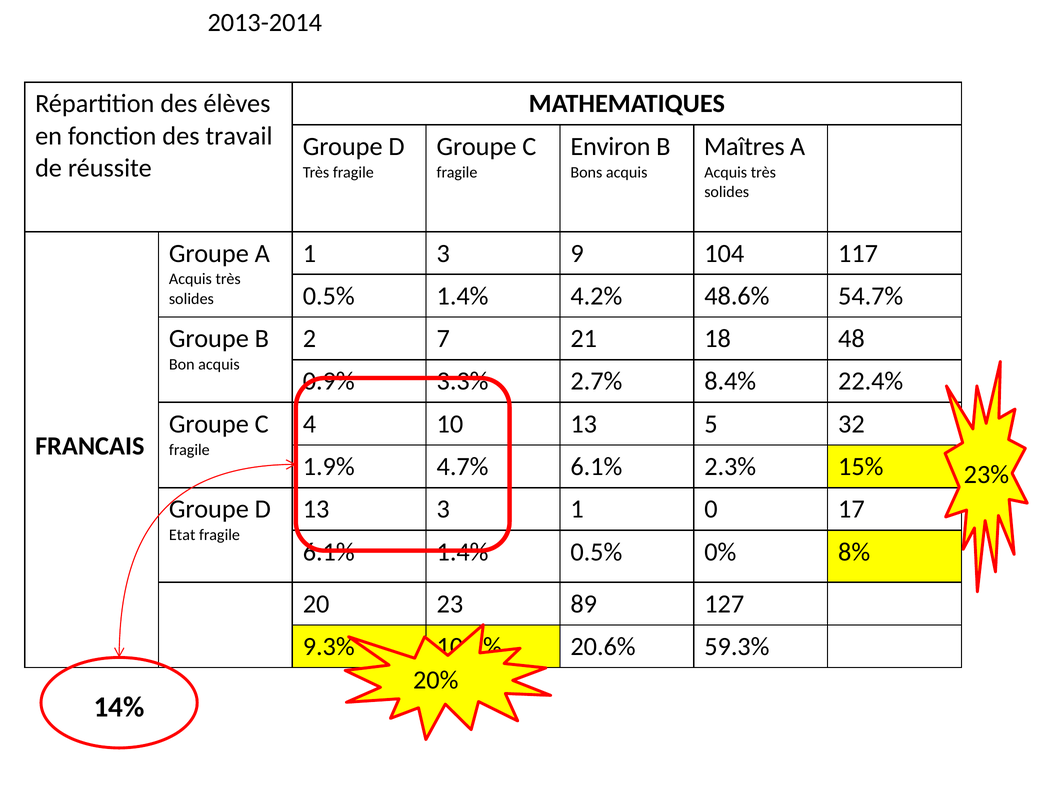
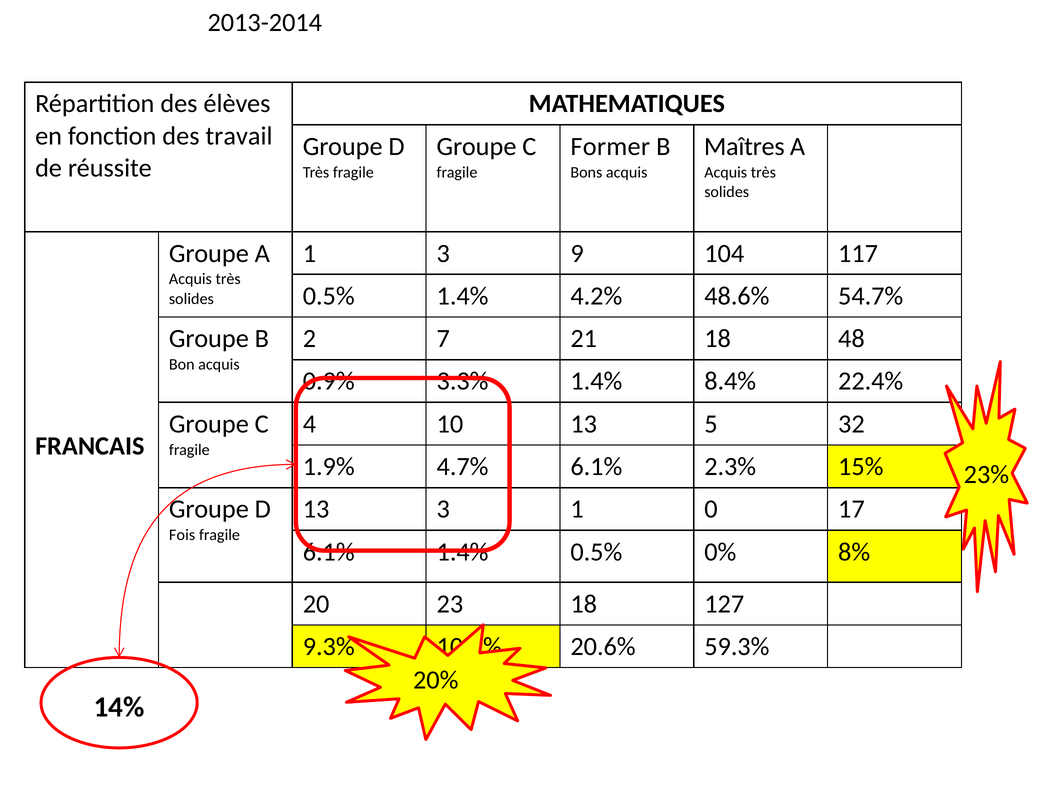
Environ: Environ -> Former (610, 146)
2.7%: 2.7% -> 1.4% (596, 381)
Etat: Etat -> Fois (182, 535)
23 89: 89 -> 18 (584, 604)
